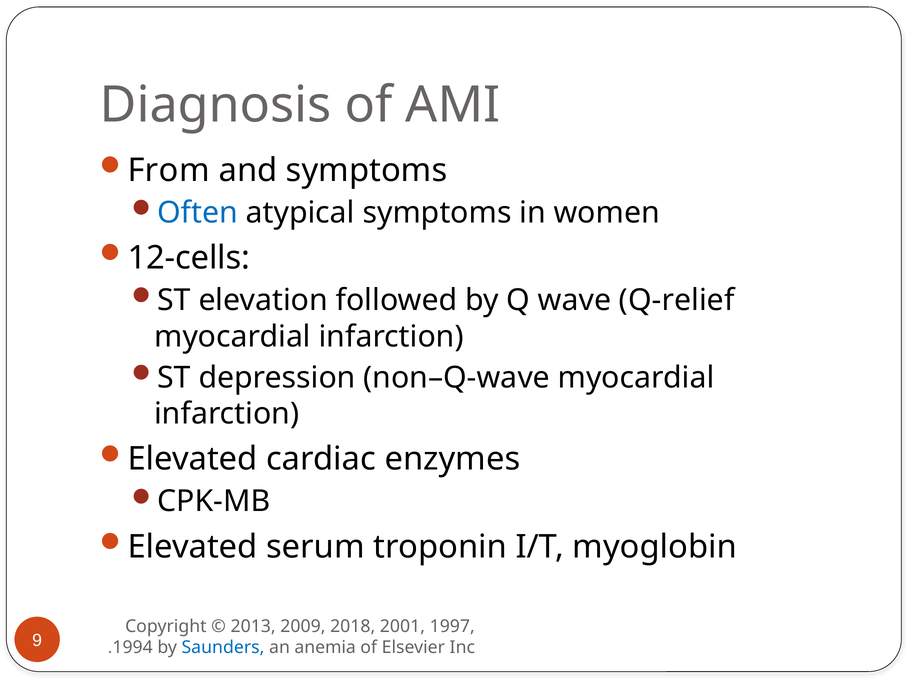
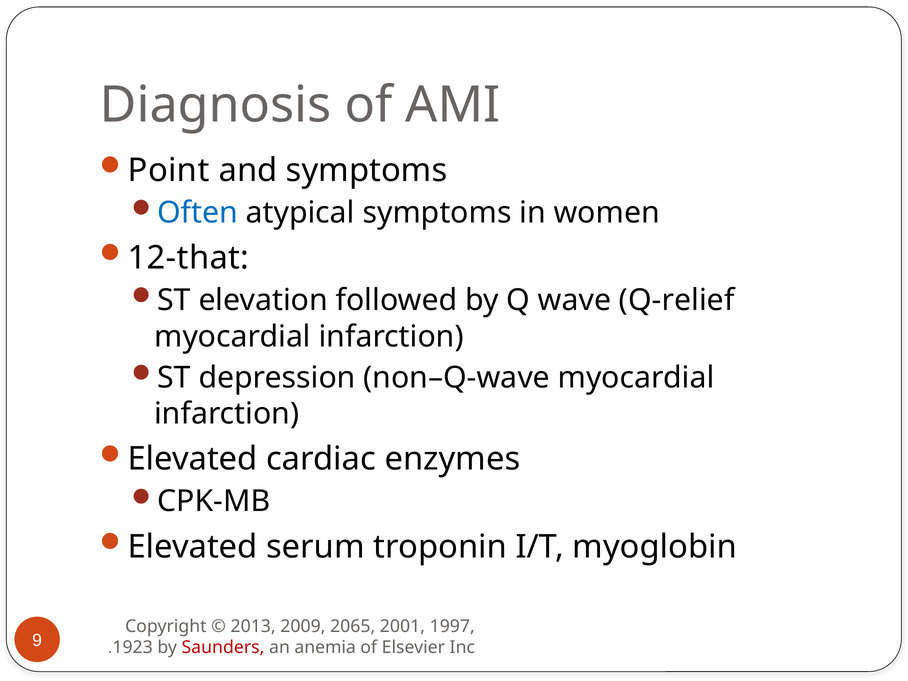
From: From -> Point (169, 170)
12-cells: 12-cells -> 12-that (189, 258)
2018: 2018 -> 2065 (353, 626)
1994: 1994 -> 1923 (133, 647)
Saunders colour: blue -> red (223, 647)
